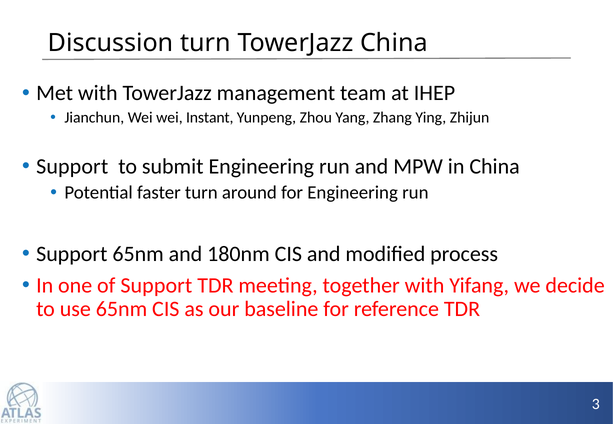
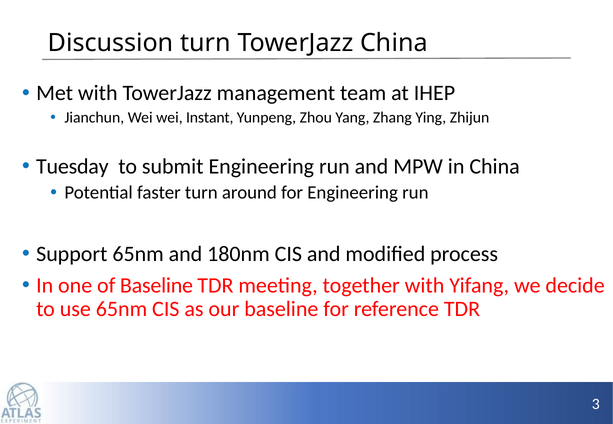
Support: Support -> Tuesday (72, 167)
of Support: Support -> Baseline (157, 286)
